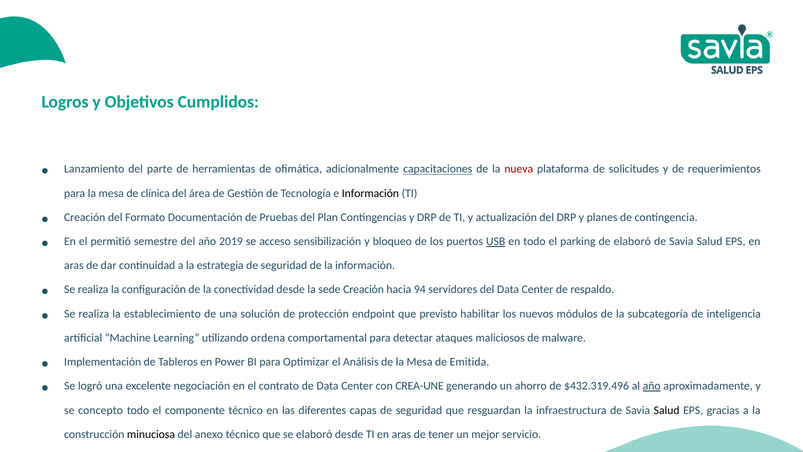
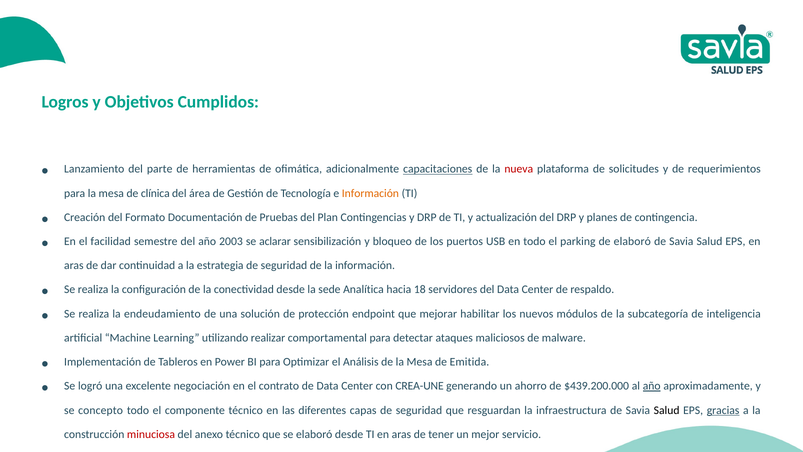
Información colour: black -> orange (370, 193)
permitió: permitió -> facilidad (111, 241)
2019: 2019 -> 2003 (231, 241)
acceso: acceso -> aclarar (275, 241)
USB underline: present -> none (496, 241)
sede Creación: Creación -> Analítica (363, 290)
94: 94 -> 18 (420, 290)
establecimiento: establecimiento -> endeudamiento (162, 314)
previsto: previsto -> mejorar (438, 314)
ordena: ordena -> realizar (268, 338)
$432.319.496: $432.319.496 -> $439.200.000 (597, 386)
gracias underline: none -> present (723, 410)
minuciosa colour: black -> red (151, 434)
